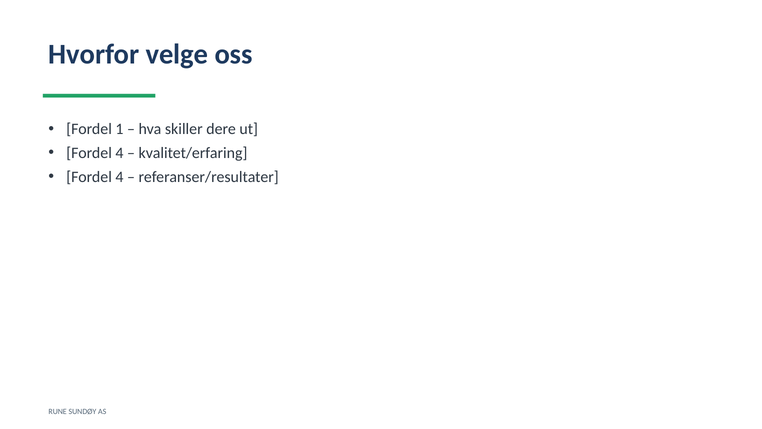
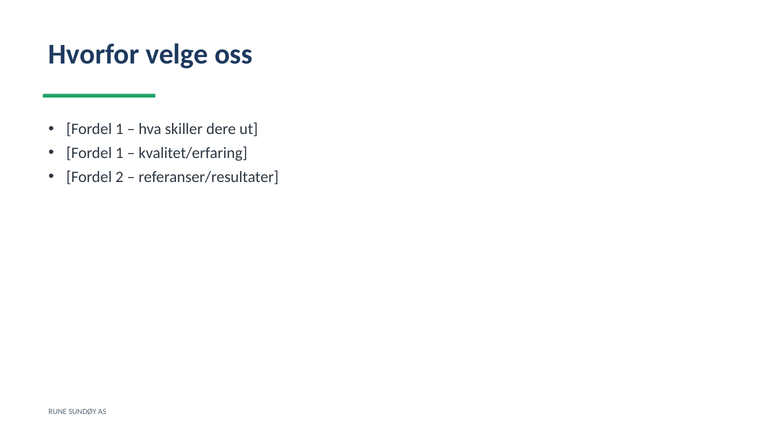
4: 4 -> 1 (119, 153)
4: 4 -> 2 (119, 177)
